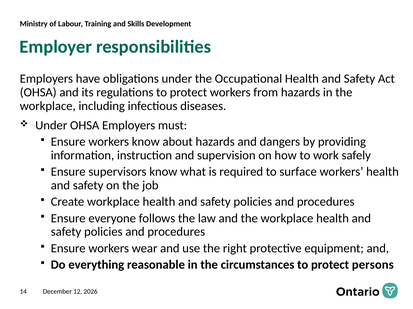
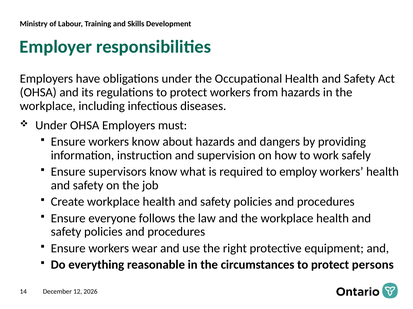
surface: surface -> employ (298, 172)
